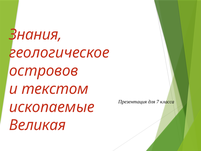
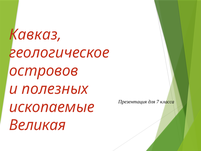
Знания: Знания -> Кавказ (35, 34)
текстом: текстом -> полезных (55, 89)
